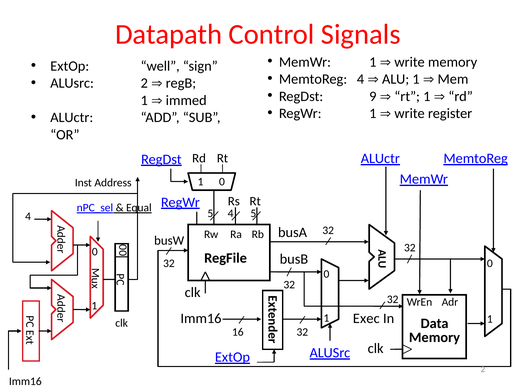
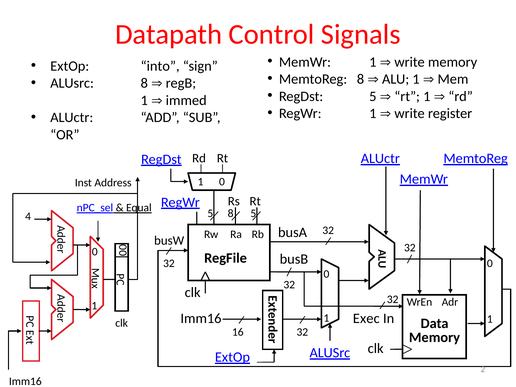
well: well -> into (160, 66)
MemtoReg 4: 4 -> 8 (361, 79)
ALUsrc 2: 2 -> 8 (144, 83)
RegDst 9: 9 -> 5 (373, 96)
5 4: 4 -> 8 (231, 213)
